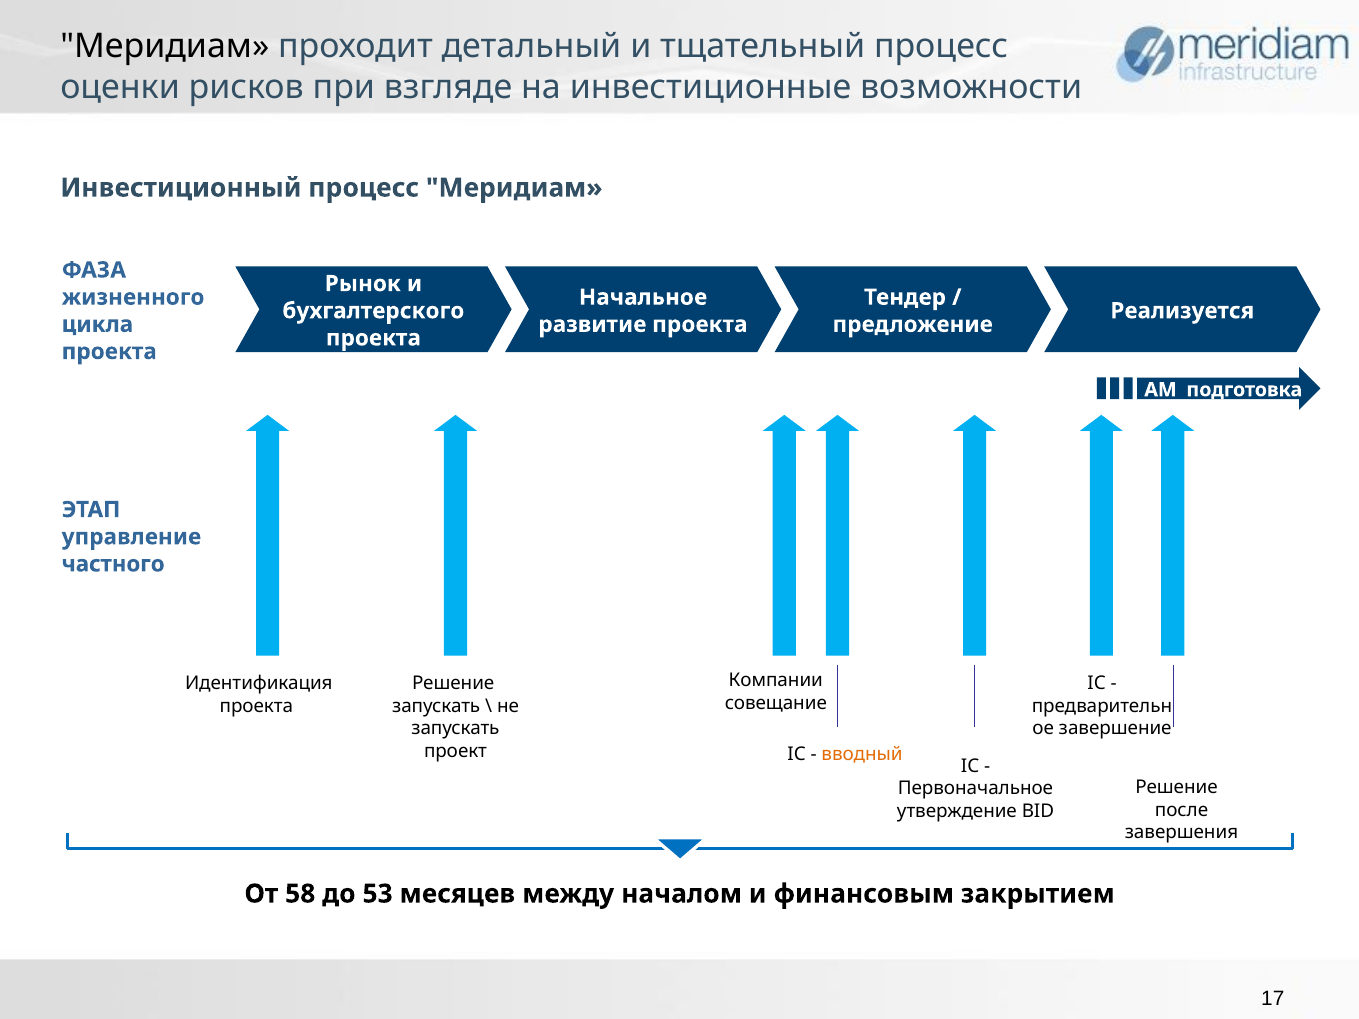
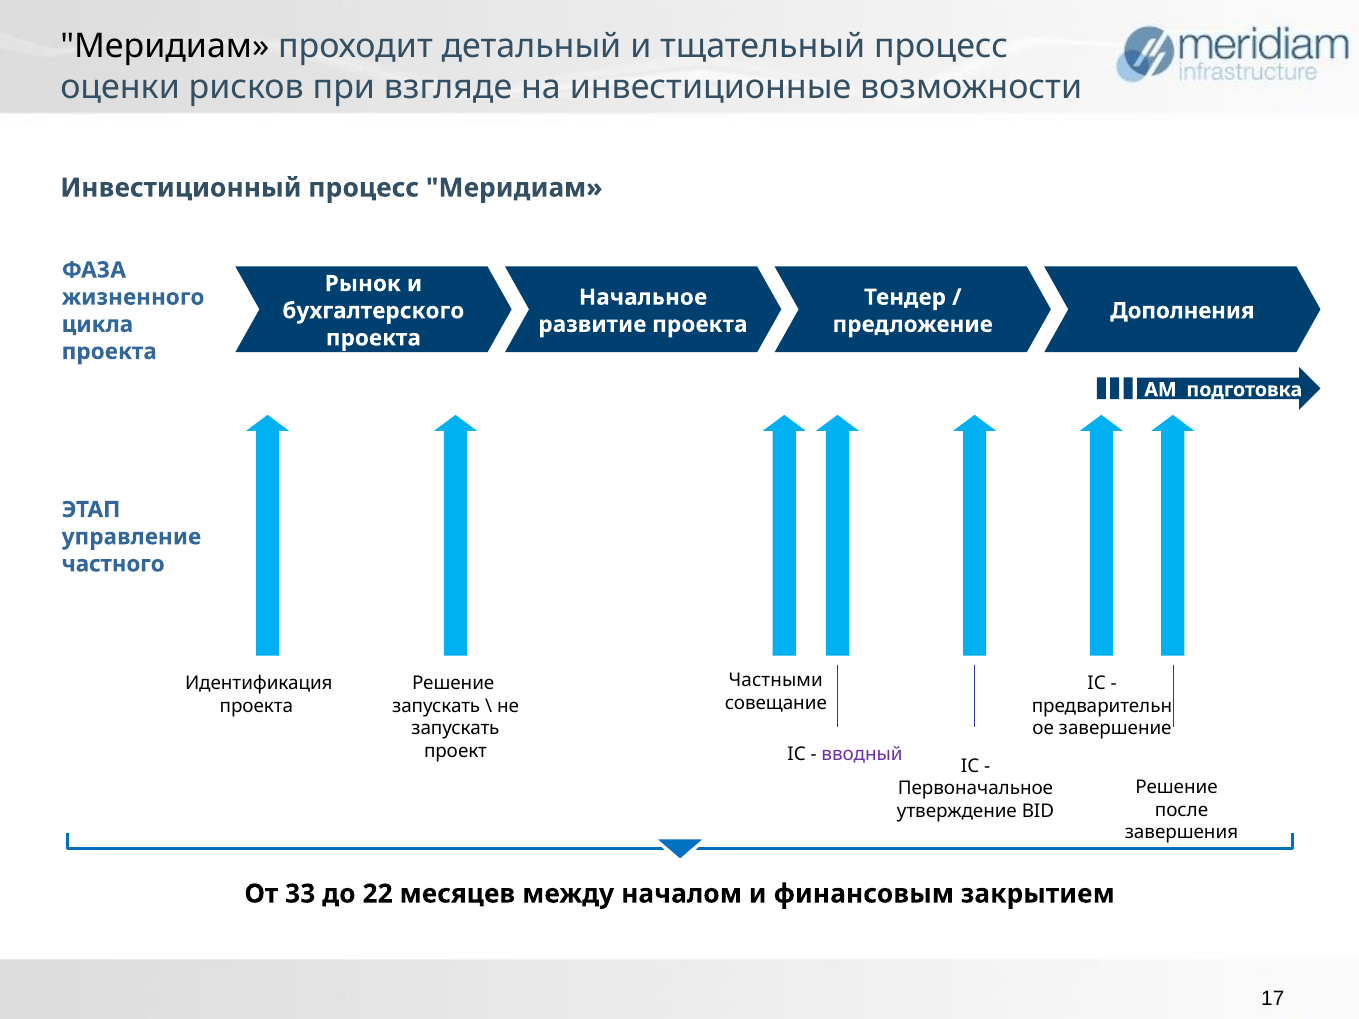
Реализуется: Реализуется -> Дополнения (1182, 311)
Компании: Компании -> Частными (776, 680)
вводный colour: orange -> purple (862, 755)
58: 58 -> 33 (300, 894)
53: 53 -> 22 (378, 894)
